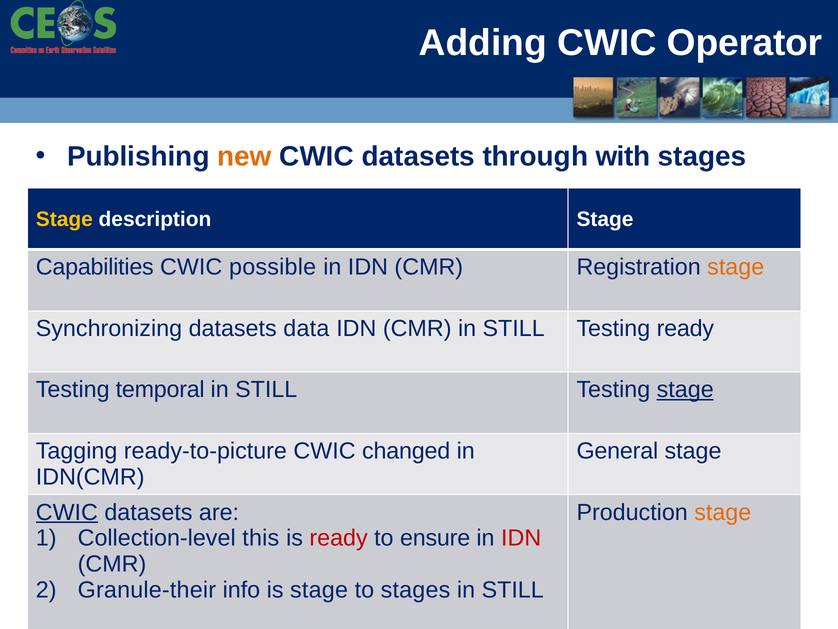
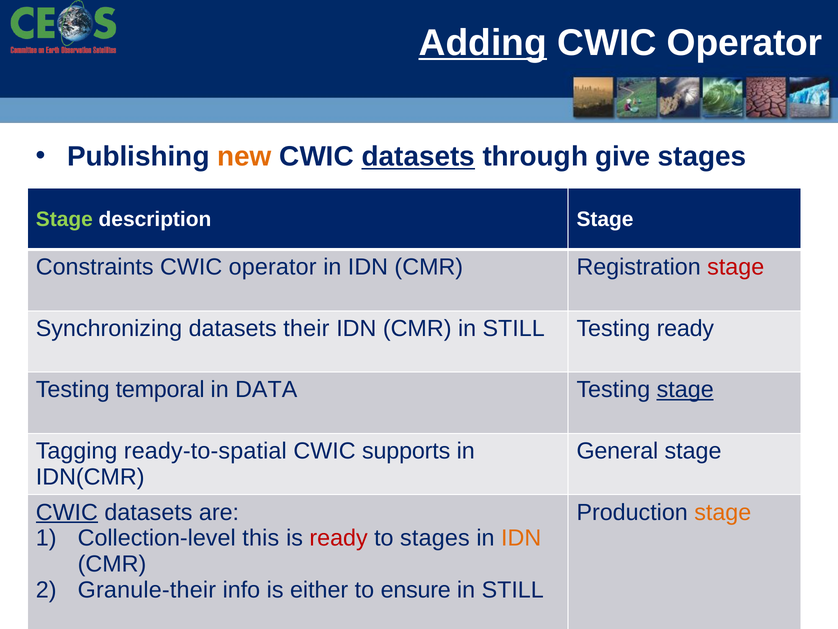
Adding underline: none -> present (483, 43)
datasets underline: none -> present (418, 156)
with: with -> give (623, 156)
Stage colour: yellow -> light green (64, 219)
Capabilities: Capabilities -> Constraints (95, 267)
possible: possible -> operator (273, 267)
stage colour: orange -> red (736, 267)
data: data -> their (306, 328)
STILL: STILL -> DATA (266, 389)
ready-to-picture: ready-to-picture -> ready-to-spatial (205, 451)
changed: changed -> supports (406, 451)
to ensure: ensure -> stages (435, 538)
IDN colour: red -> orange (521, 538)
is stage: stage -> either (319, 590)
to stages: stages -> ensure (416, 590)
